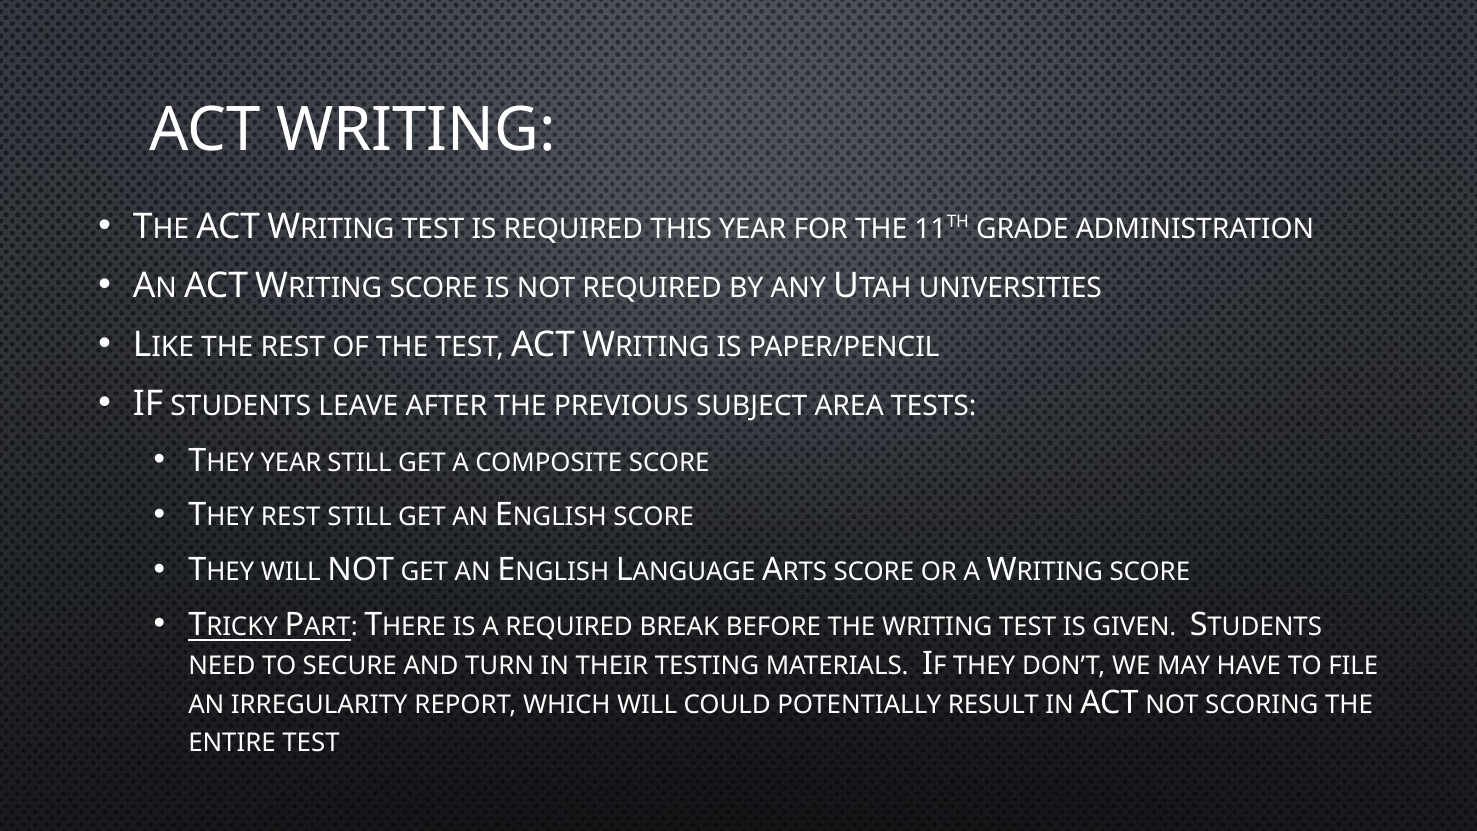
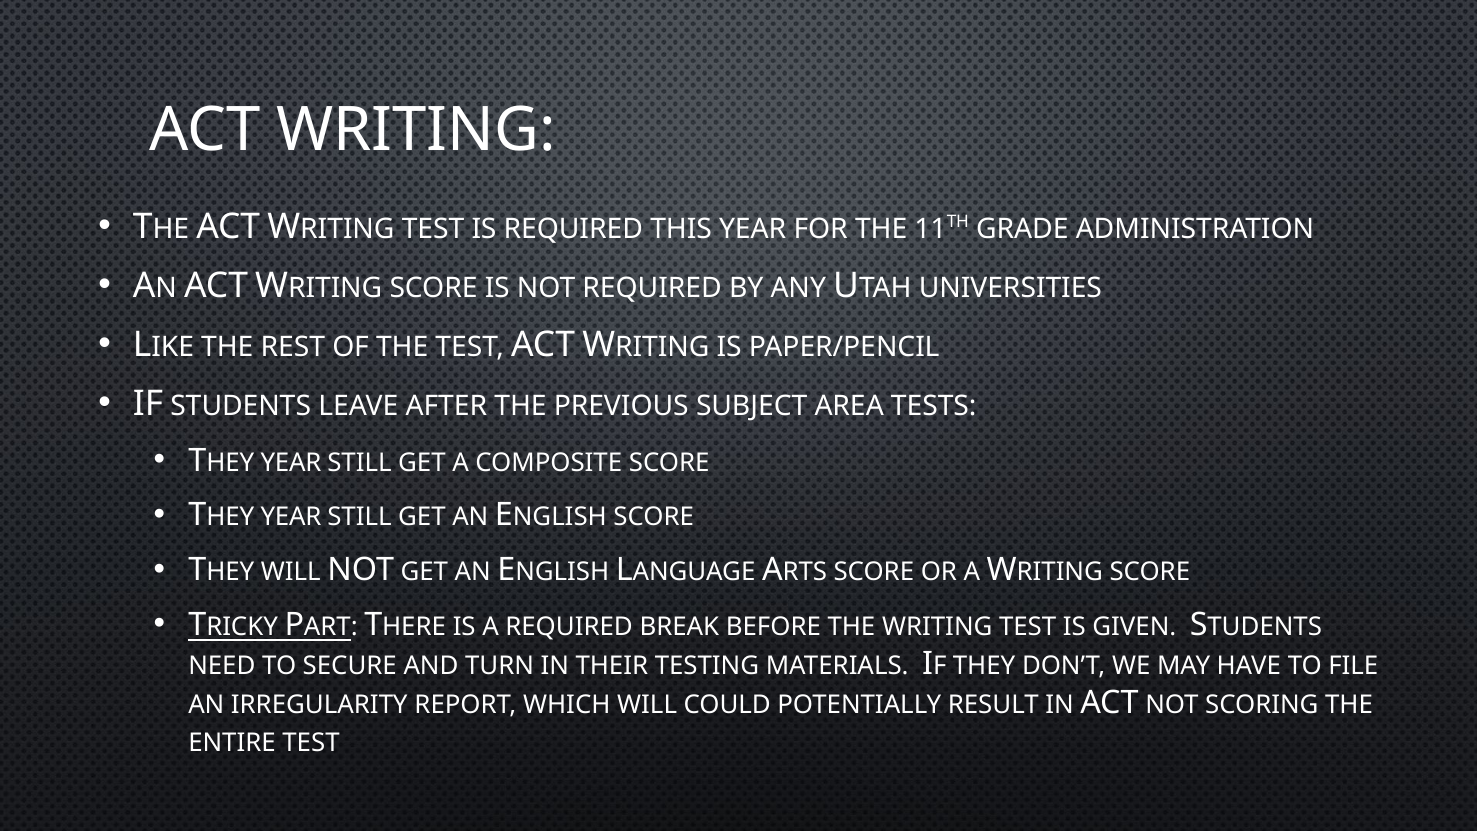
REST: REST -> YEAR (291, 517)
